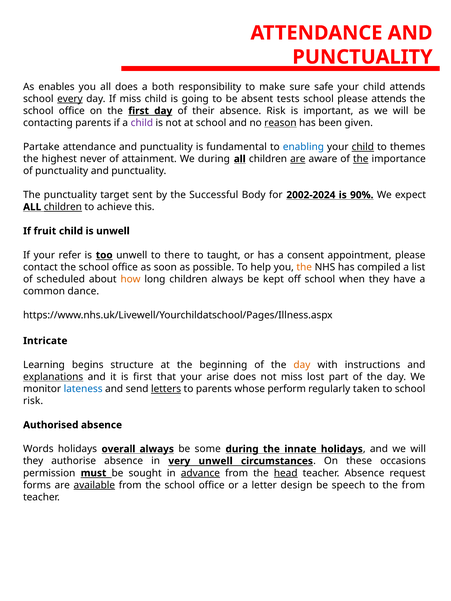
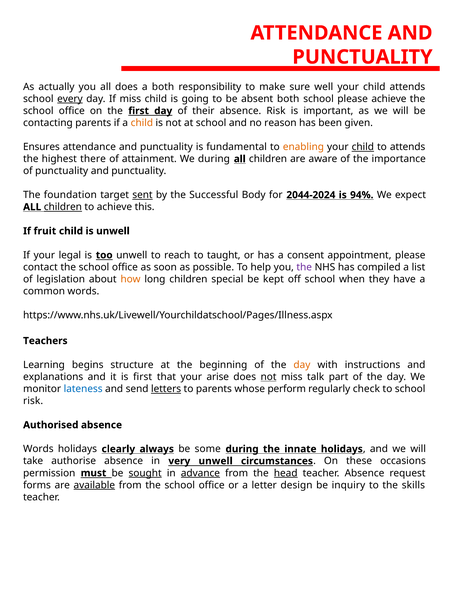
enables: enables -> actually (56, 87)
safe: safe -> well (324, 87)
absent tests: tests -> both (288, 99)
please attends: attends -> achieve (389, 99)
child colour: purple -> orange (142, 123)
reason underline: present -> none (280, 123)
Partake: Partake -> Ensures (41, 147)
enabling colour: blue -> orange (303, 147)
to themes: themes -> attends (408, 147)
never: never -> there (93, 159)
are underline: present -> none (298, 159)
the underline: present -> none (361, 159)
The punctuality: punctuality -> foundation (70, 195)
sent underline: none -> present (142, 195)
2002-2024: 2002-2024 -> 2044-2024 (311, 195)
90%: 90% -> 94% (362, 195)
refer: refer -> legal (70, 255)
there: there -> reach (177, 255)
the colour: orange -> purple (304, 267)
scheduled: scheduled -> legislation (61, 279)
children always: always -> special (227, 279)
common dance: dance -> words (83, 291)
Intricate: Intricate -> Teachers (45, 341)
explanations underline: present -> none (53, 377)
not underline: none -> present (269, 377)
lost: lost -> talk (316, 377)
taken: taken -> check (366, 389)
overall: overall -> clearly (118, 449)
they: they -> take (33, 461)
sought underline: none -> present (145, 473)
speech: speech -> inquiry (348, 485)
the from: from -> skills (413, 485)
